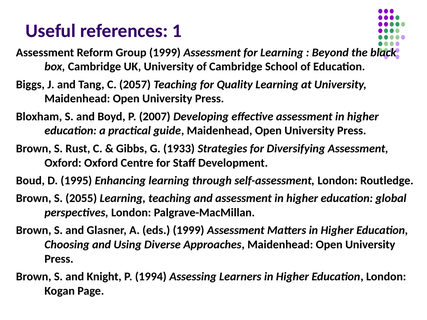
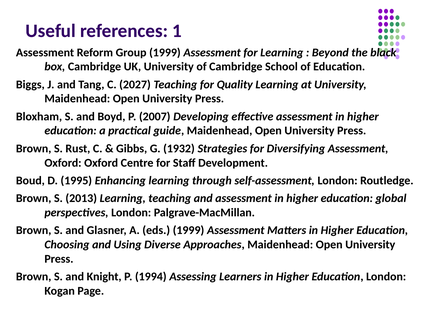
2057: 2057 -> 2027 (135, 85)
1933: 1933 -> 1932 (179, 149)
2055: 2055 -> 2013 (81, 198)
